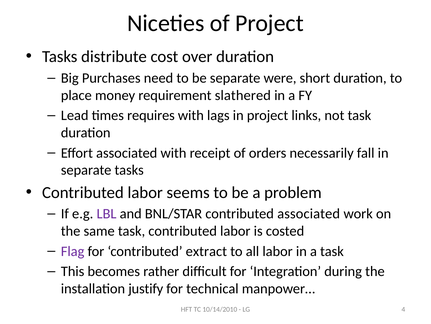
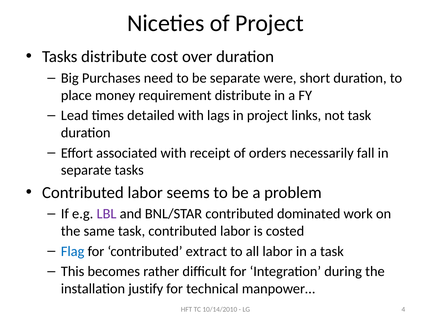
requirement slathered: slathered -> distribute (243, 95)
requires: requires -> detailed (151, 115)
contributed associated: associated -> dominated (309, 213)
Flag colour: purple -> blue (73, 251)
